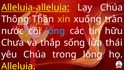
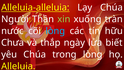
Thông: Thông -> Người (15, 19)
xin colour: yellow -> light green (64, 19)
sống: sống -> ngày (74, 43)
thái: thái -> biết (114, 43)
